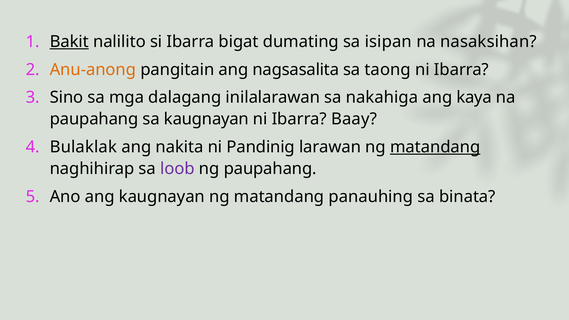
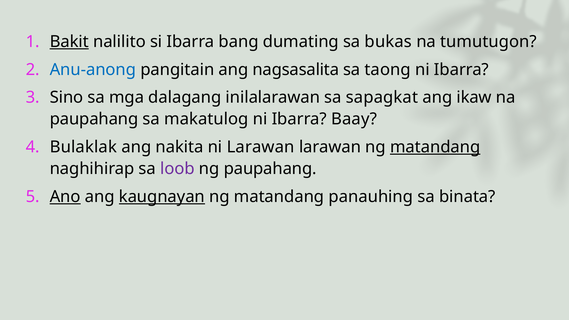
bigat: bigat -> bang (239, 42)
isipan: isipan -> bukas (388, 42)
nasaksihan: nasaksihan -> tumutugon (489, 42)
Anu-anong colour: orange -> blue (93, 70)
nakahiga: nakahiga -> sapagkat (382, 97)
kaya: kaya -> ikaw (474, 97)
sa kaugnayan: kaugnayan -> makatulog (206, 119)
ni Pandinig: Pandinig -> Larawan (261, 147)
Ano underline: none -> present (65, 197)
kaugnayan underline: none -> present (162, 197)
